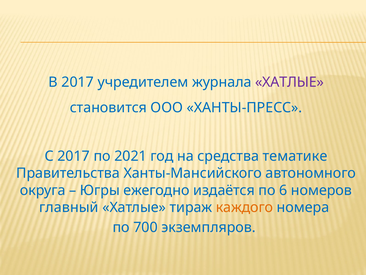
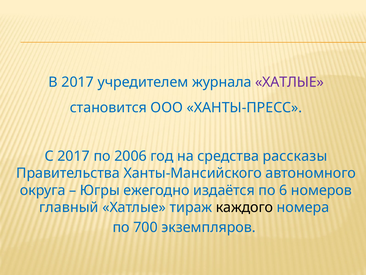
2021: 2021 -> 2006 (131, 156)
тематике: тематике -> рассказы (295, 156)
каждого colour: orange -> black (244, 207)
